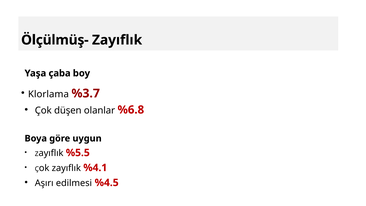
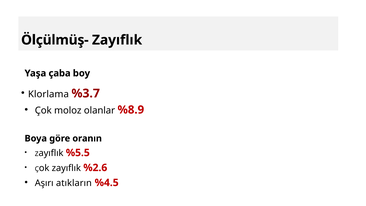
düşen: düşen -> moloz (68, 110)
%6.8: %6.8 -> %8.9 (131, 110)
uygun: uygun -> oranın (87, 138)
%4.1: %4.1 -> %2.6 (95, 168)
edilmesi: edilmesi -> atıkların (74, 183)
